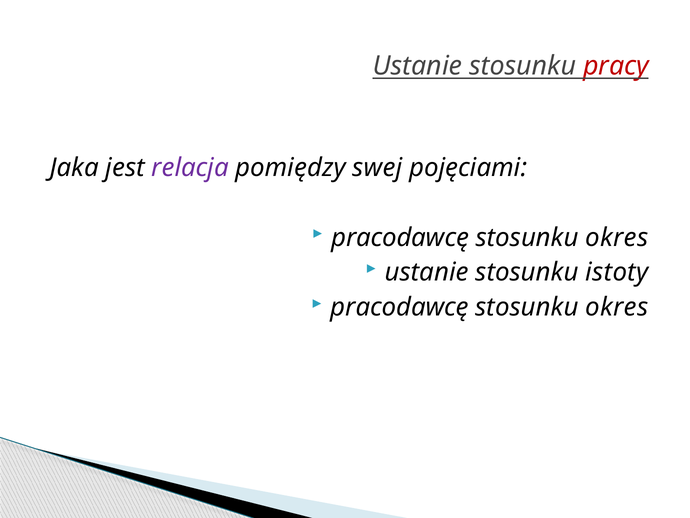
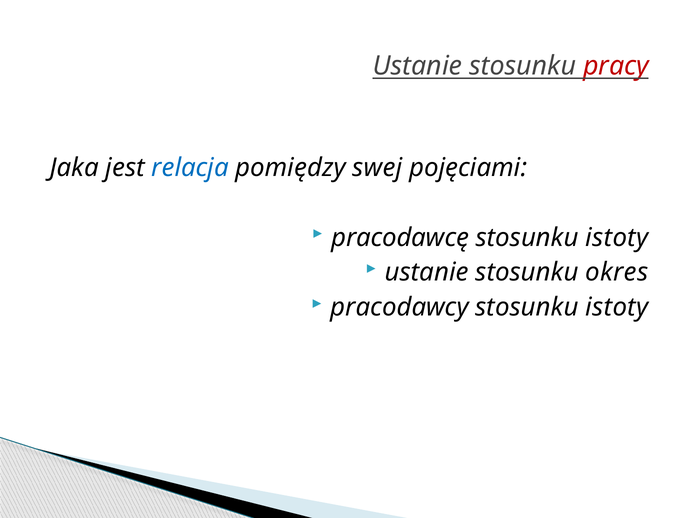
relacja colour: purple -> blue (190, 167)
okres: okres -> istoty (617, 237)
istoty: istoty -> okres (617, 272)
pracodawcę: pracodawcę -> pracodawcy (400, 307)
okres: okres -> istoty (617, 307)
